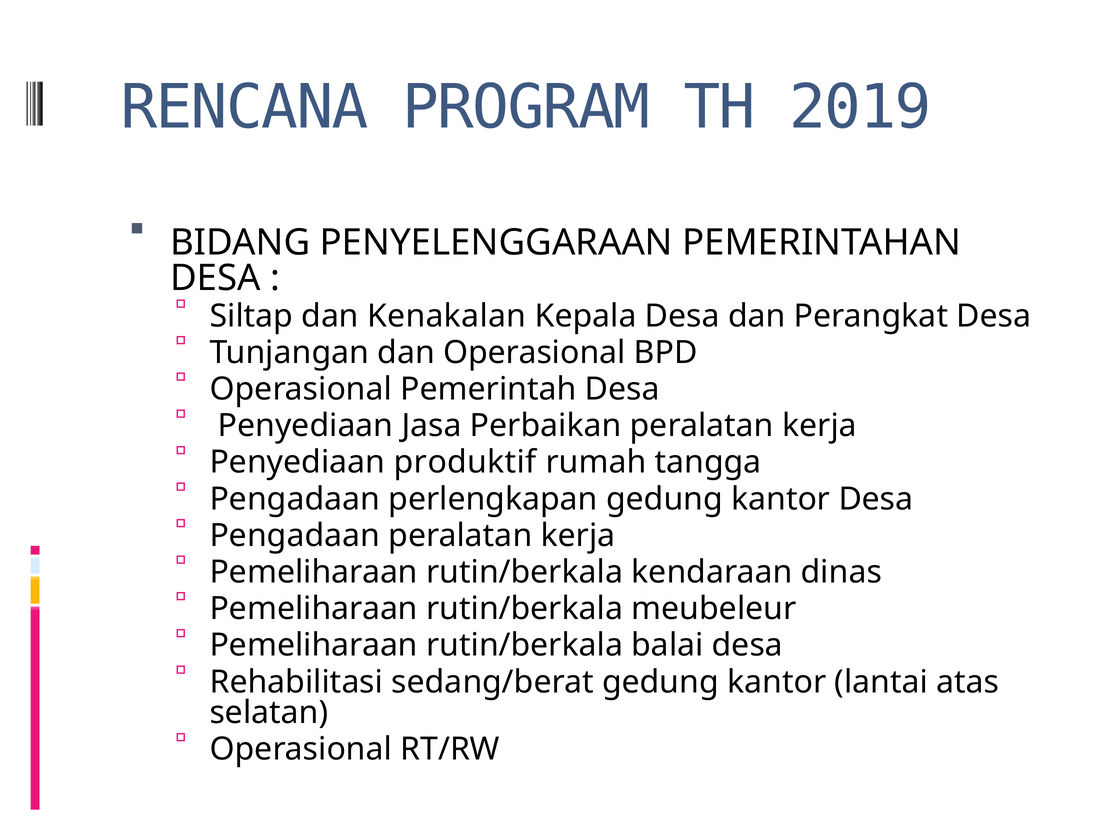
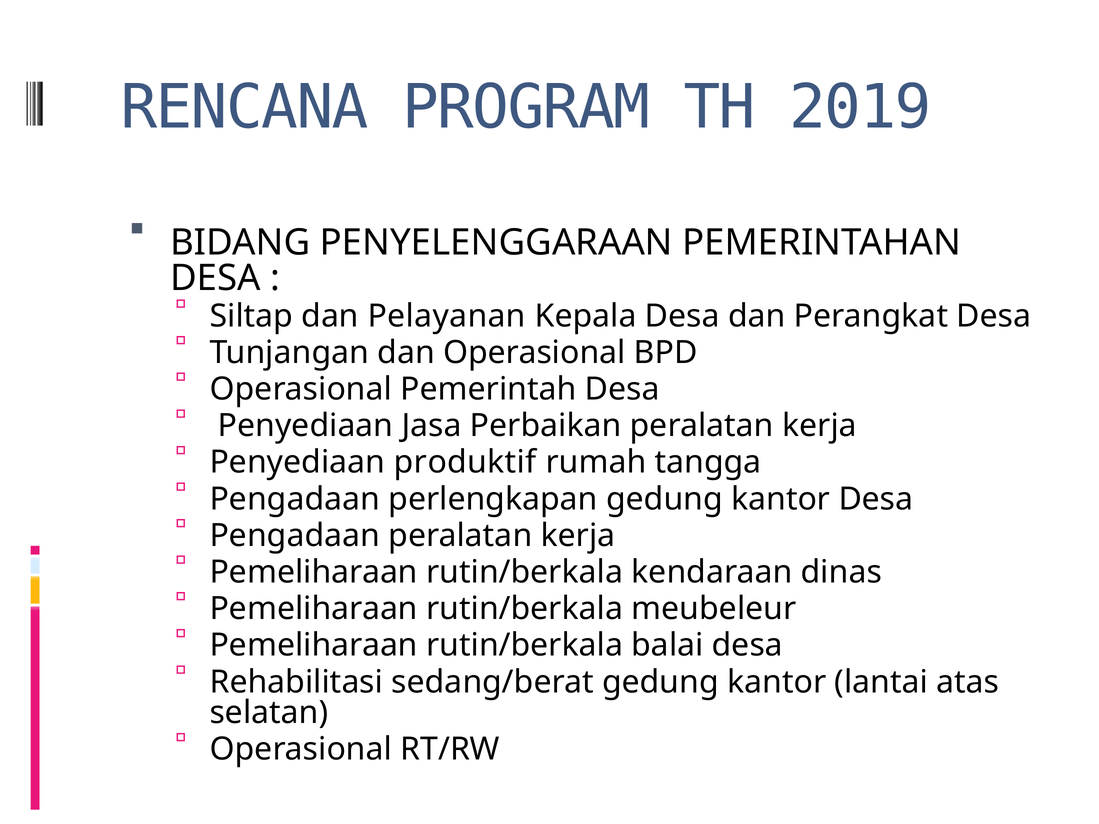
Kenakalan: Kenakalan -> Pelayanan (447, 316)
